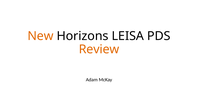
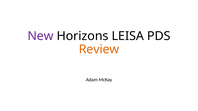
New colour: orange -> purple (41, 36)
